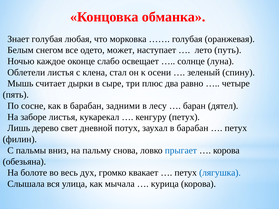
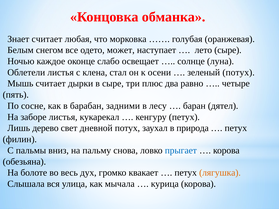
Знает голубая: голубая -> считает (47, 39)
лето путь: путь -> сыре (228, 50)
зеленый спину: спину -> потух (239, 72)
заухал в барабан: барабан -> природа (193, 128)
лягушка colour: blue -> orange (220, 173)
